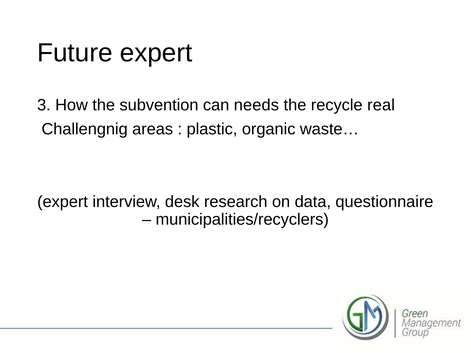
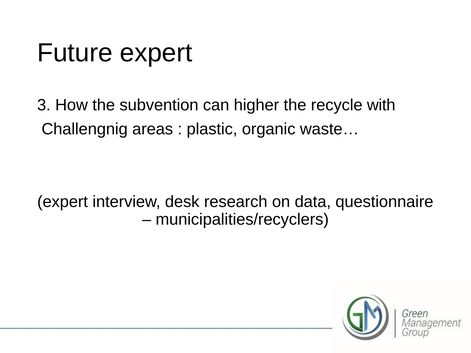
needs: needs -> higher (256, 105)
real: real -> with (381, 105)
